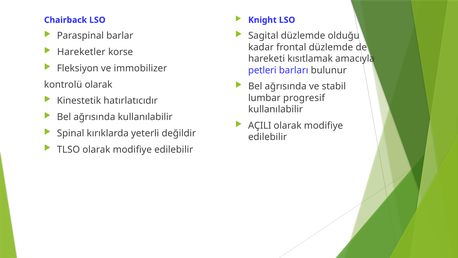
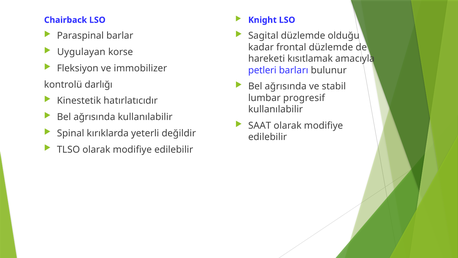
Hareketler: Hareketler -> Uygulayan (81, 52)
kontrolü olarak: olarak -> darlığı (99, 84)
AÇILI: AÇILI -> SAAT (260, 125)
